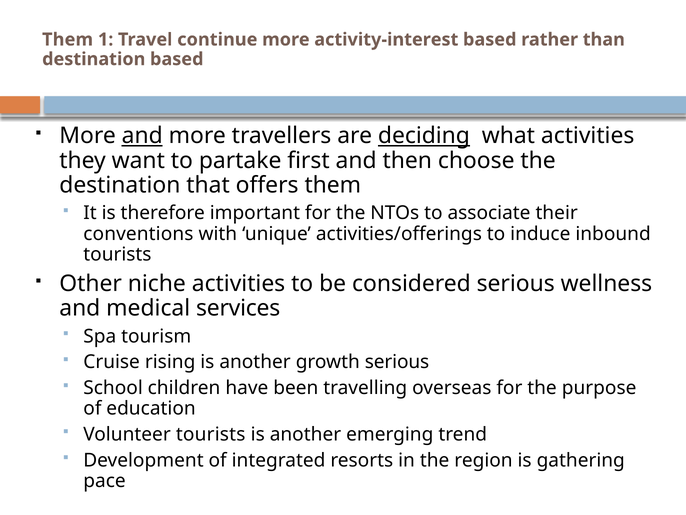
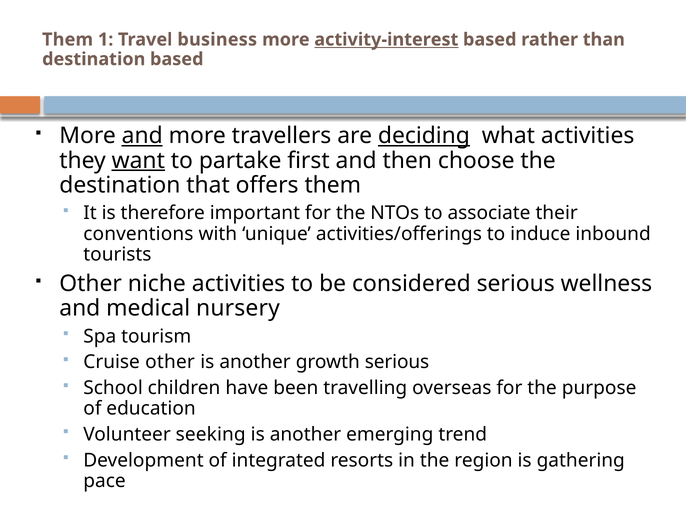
continue: continue -> business (217, 40)
activity-interest underline: none -> present (386, 40)
want underline: none -> present (138, 160)
services: services -> nursery (238, 308)
Cruise rising: rising -> other (170, 362)
Volunteer tourists: tourists -> seeking (211, 434)
